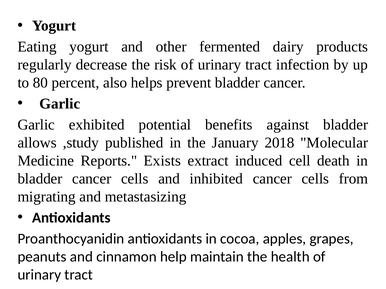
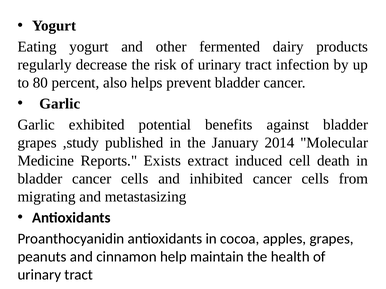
allows: allows -> grapes (37, 143)
2018: 2018 -> 2014 (280, 143)
